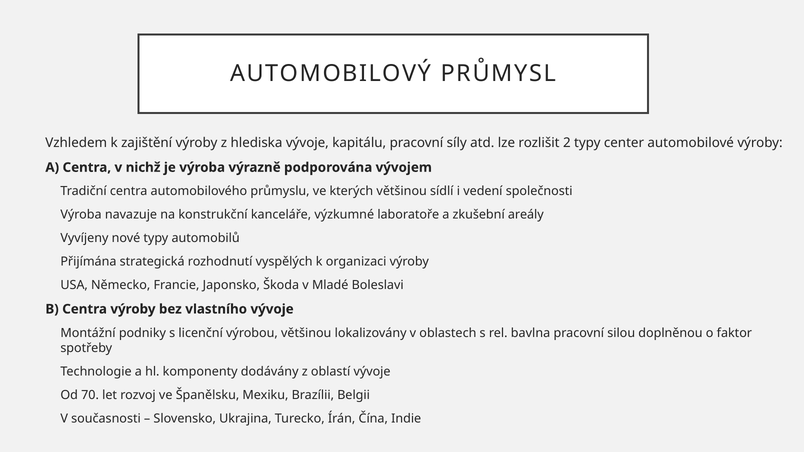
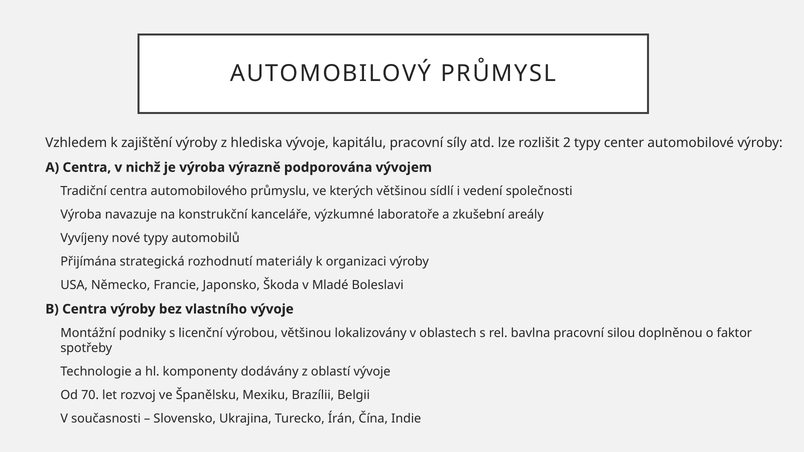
vyspělých: vyspělých -> materiály (284, 262)
